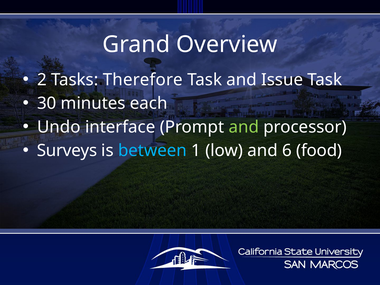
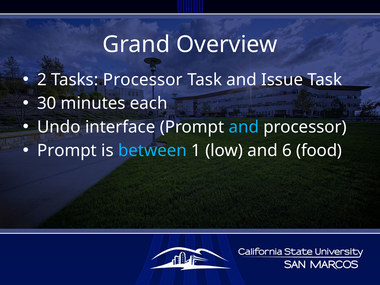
Tasks Therefore: Therefore -> Processor (143, 80)
and colour: light green -> light blue (244, 127)
Surveys: Surveys -> Prompt (67, 151)
